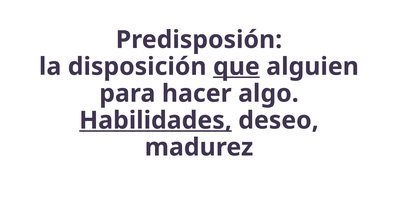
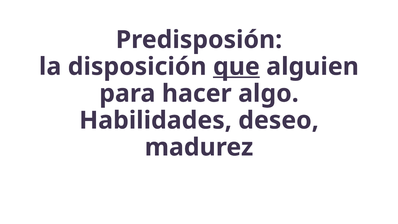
Habilidades underline: present -> none (155, 120)
